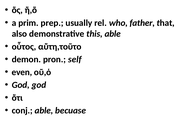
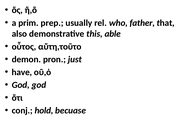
self: self -> just (75, 60)
even: even -> have (22, 72)
conj able: able -> hold (44, 111)
